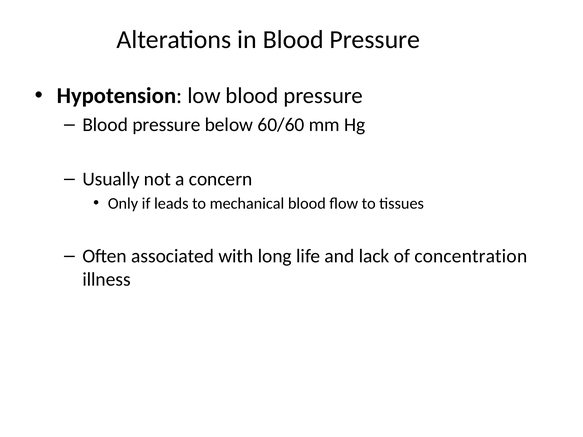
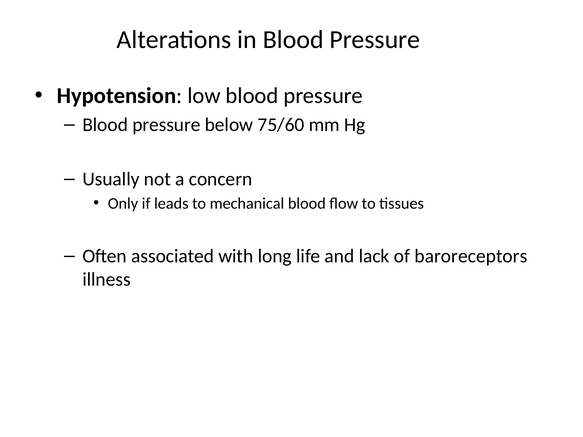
60/60: 60/60 -> 75/60 (281, 125)
concentration: concentration -> baroreceptors (471, 256)
